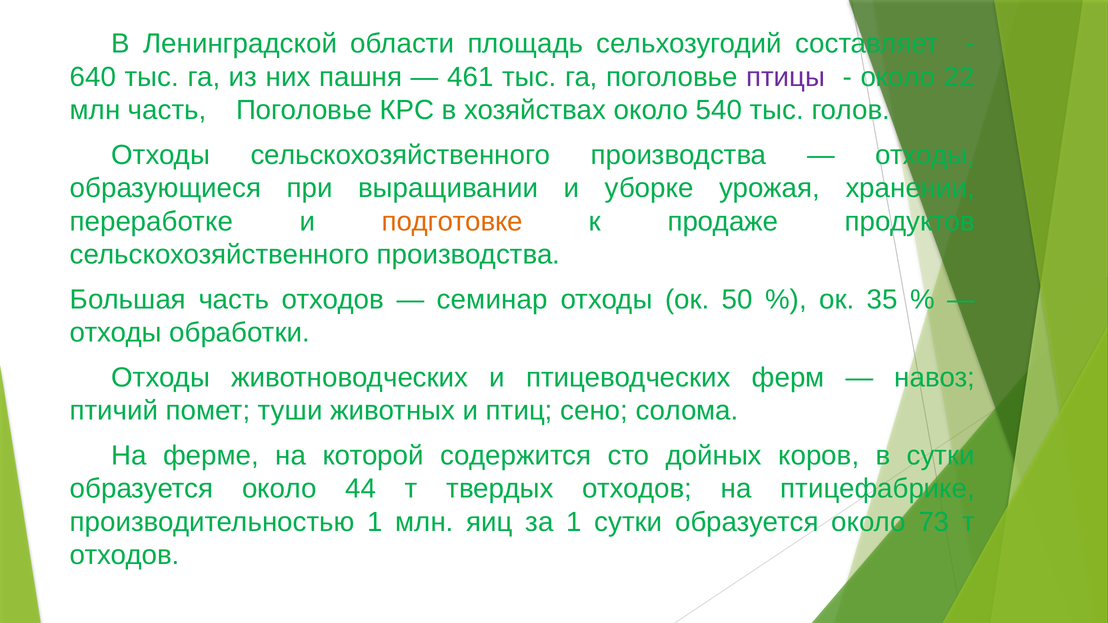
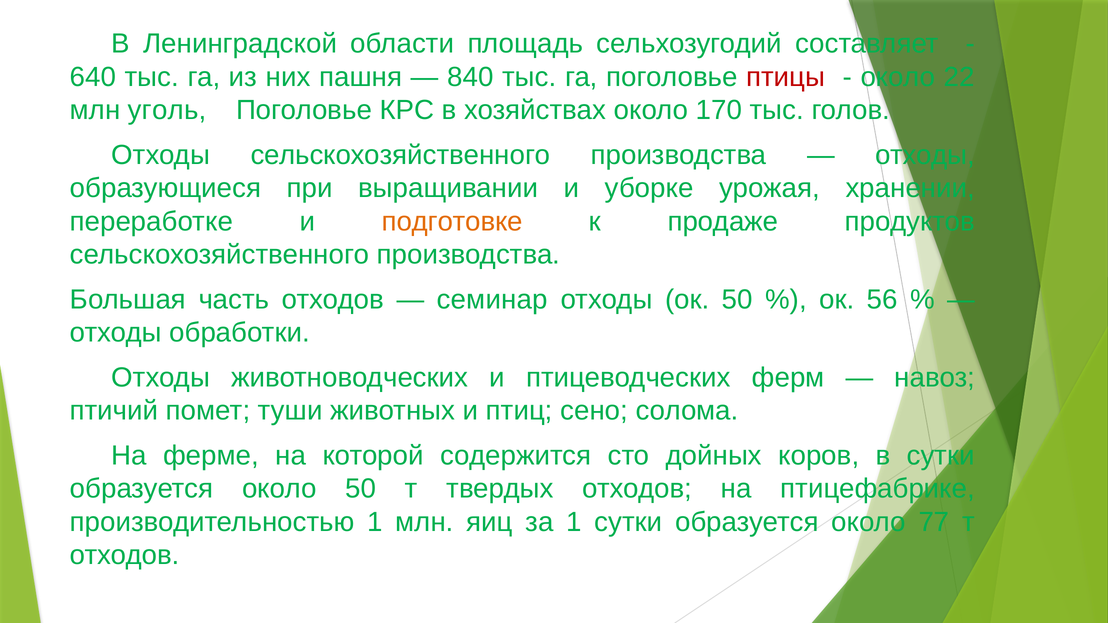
461: 461 -> 840 (470, 77)
птицы colour: purple -> red (786, 77)
млн часть: часть -> уголь (167, 110)
540: 540 -> 170 (719, 110)
35: 35 -> 56 (882, 300)
около 44: 44 -> 50 (361, 489)
73: 73 -> 77 (934, 522)
